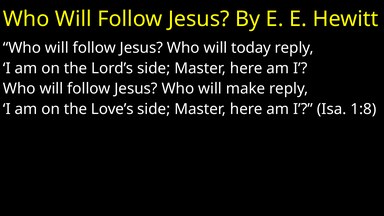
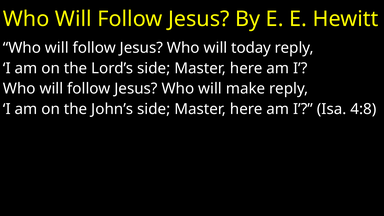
Love’s: Love’s -> John’s (112, 109)
1:8: 1:8 -> 4:8 (363, 109)
